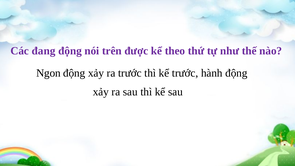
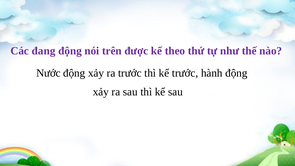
Ngon: Ngon -> Nước (48, 73)
